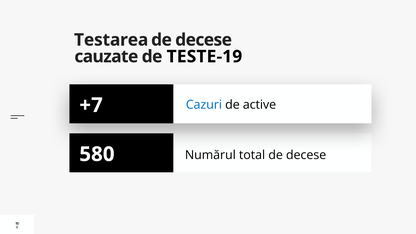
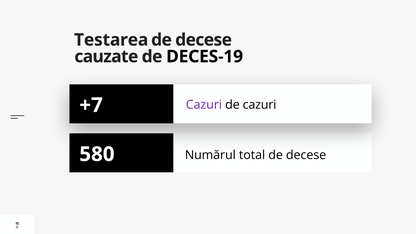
TESTE-19: TESTE-19 -> DECES-19 (205, 57)
Cazuri colour: blue -> purple (204, 105)
de active: active -> cazuri (260, 105)
